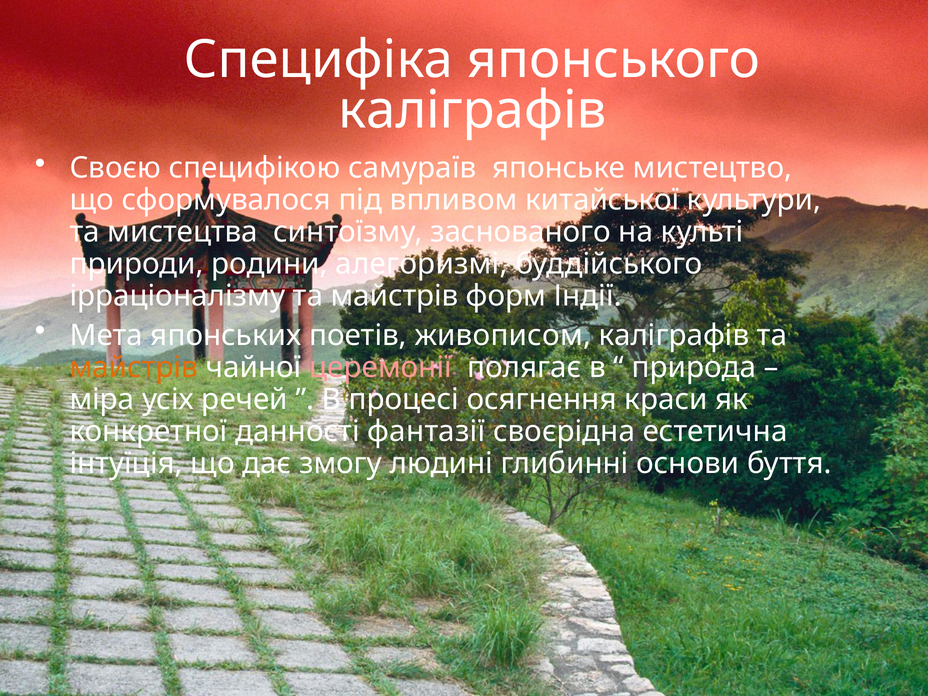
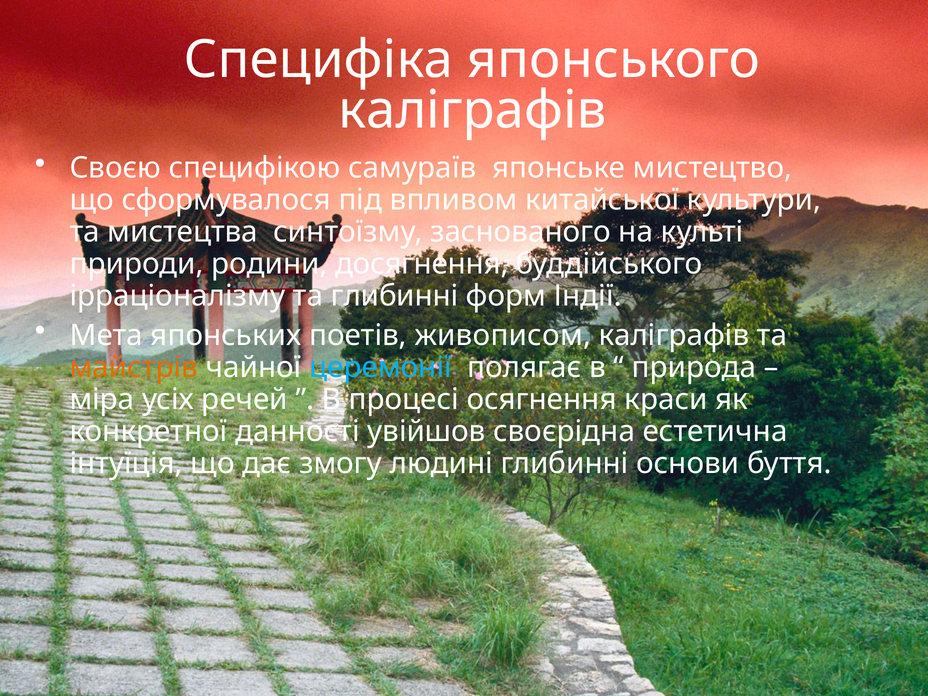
алегоризмі: алегоризмі -> досягнення (422, 264)
ірраціоналізму та майстрів: майстрів -> глибинні (395, 296)
церемонії colour: pink -> light blue (381, 367)
фантазії: фантазії -> увійшов (426, 431)
